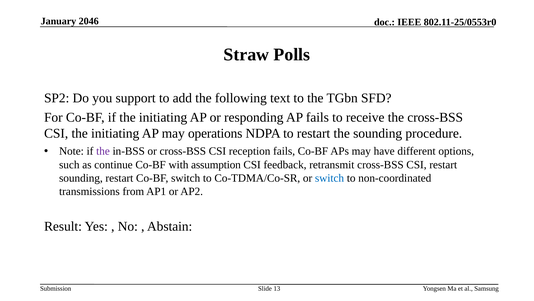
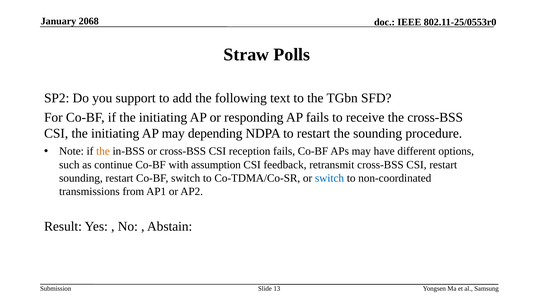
2046: 2046 -> 2068 (89, 21)
operations: operations -> depending (215, 133)
the colour: purple -> orange (103, 151)
